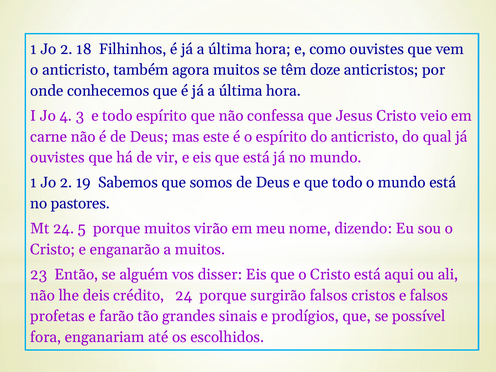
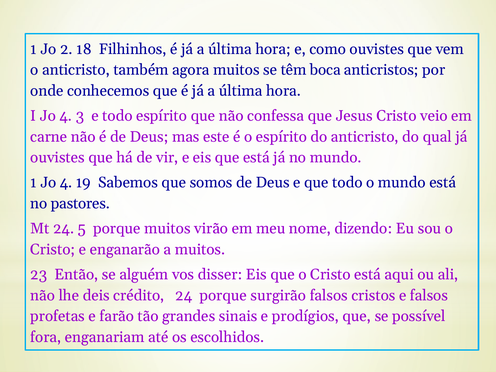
doze: doze -> boca (325, 70)
2: 2 -> 4 (66, 183)
